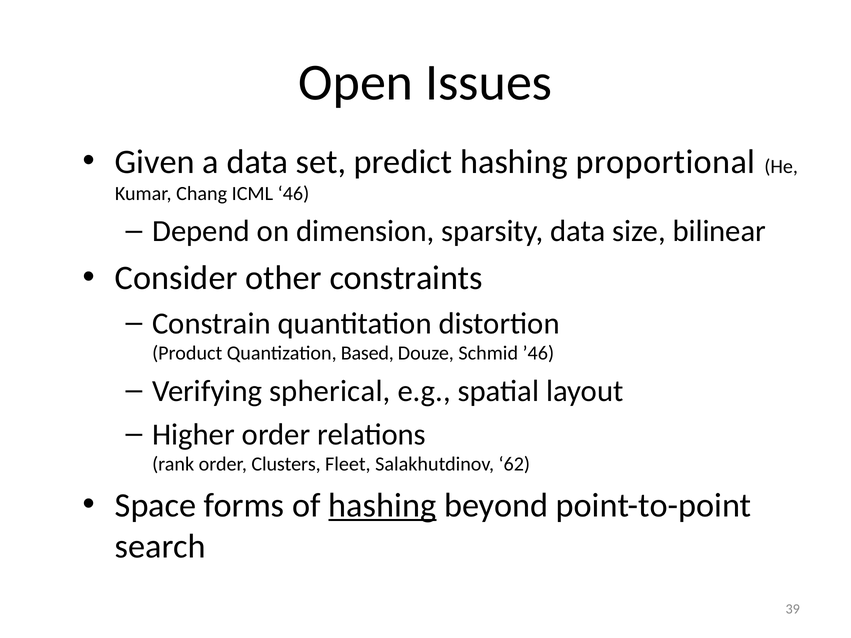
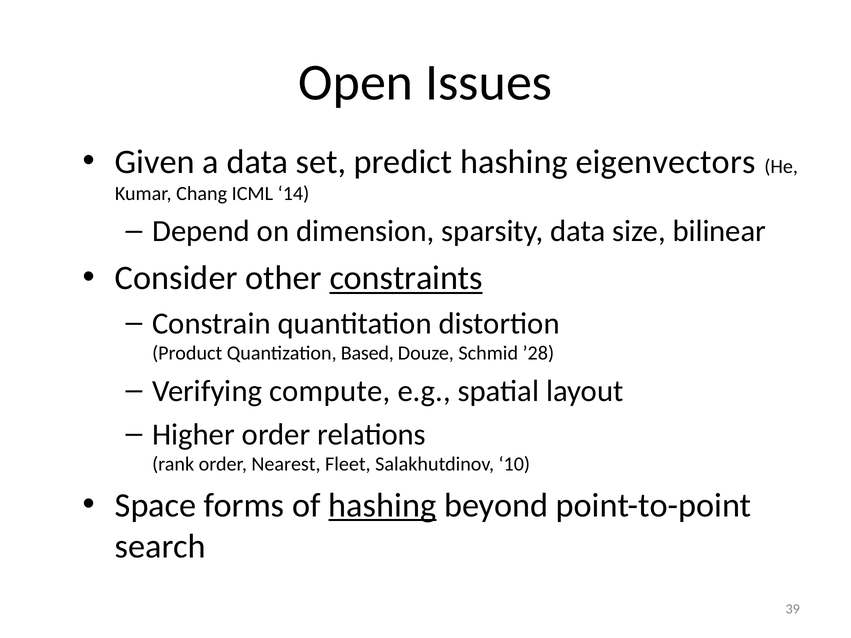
proportional: proportional -> eigenvectors (666, 162)
46: 46 -> 14 (293, 194)
constraints underline: none -> present (406, 278)
’46: ’46 -> ’28 (538, 353)
spherical: spherical -> compute (330, 391)
Clusters: Clusters -> Nearest (286, 464)
62: 62 -> 10 (514, 464)
